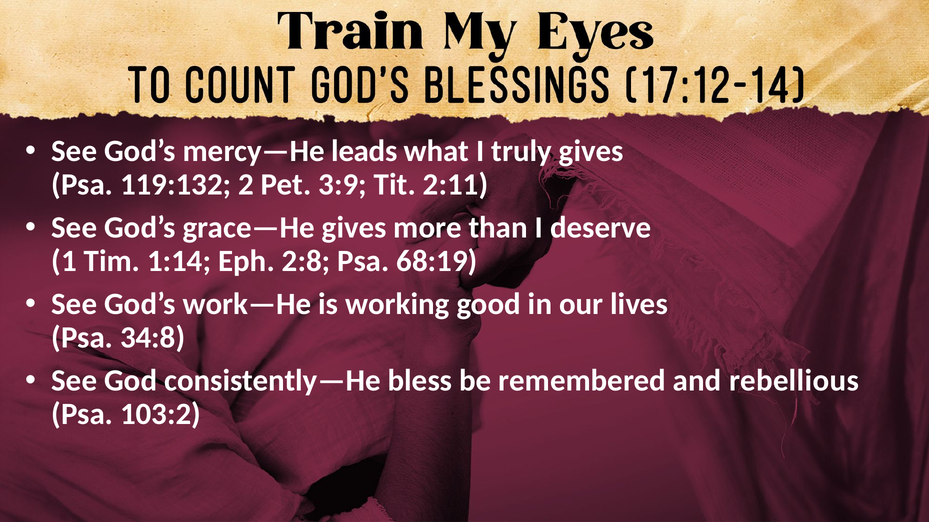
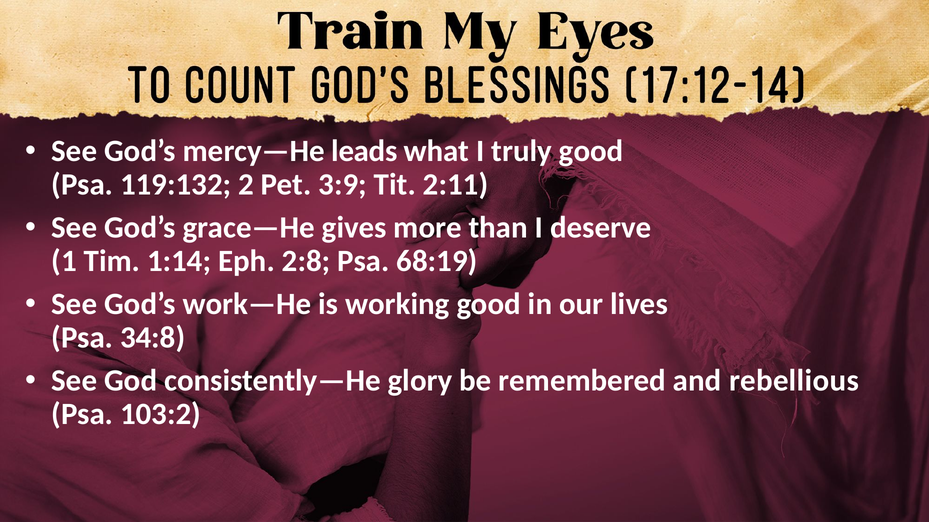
truly gives: gives -> good (591, 151)
bless: bless -> glory (420, 381)
